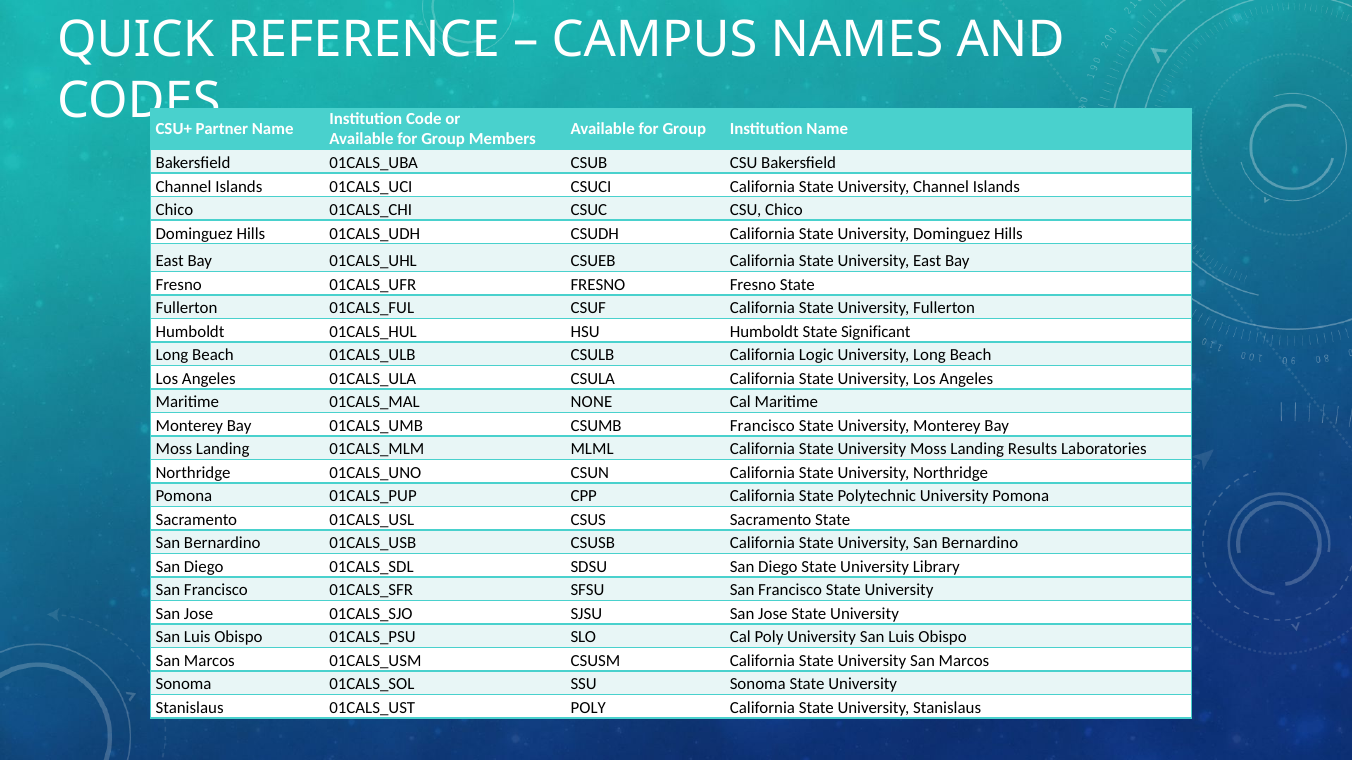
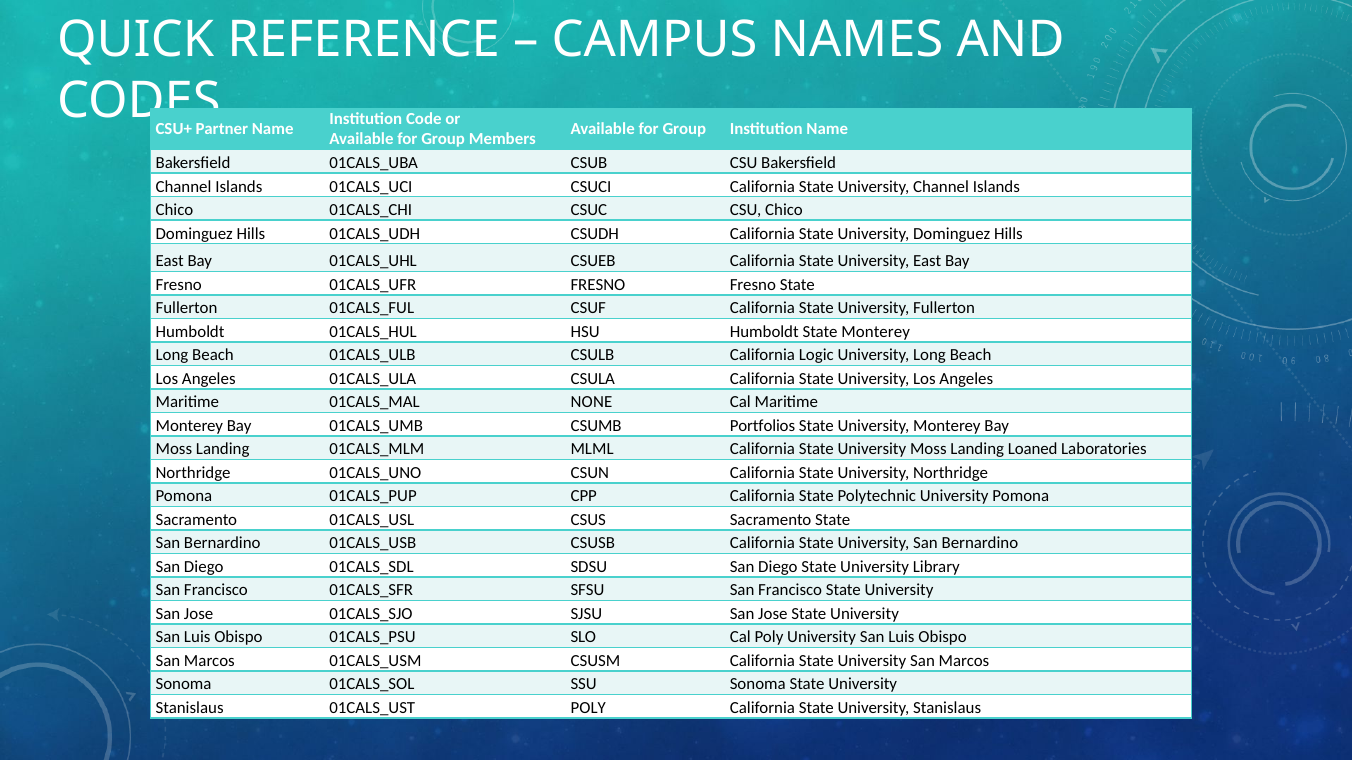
State Significant: Significant -> Monterey (876, 332)
CSUMB Francisco: Francisco -> Portfolios (762, 426)
Results: Results -> Loaned (1033, 450)
